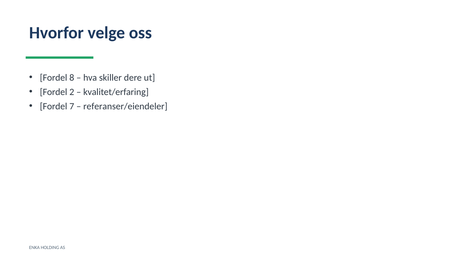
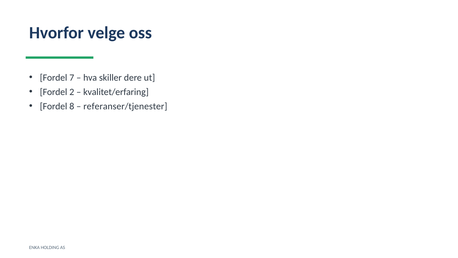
8: 8 -> 7 (72, 78)
7: 7 -> 8 (72, 106)
referanser/eiendeler: referanser/eiendeler -> referanser/tjenester (125, 106)
